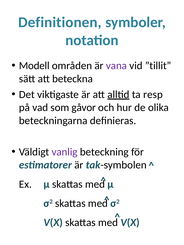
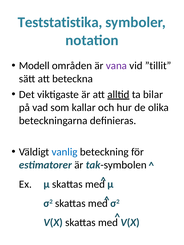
Definitionen: Definitionen -> Teststatistika (60, 22)
resp: resp -> bilar (153, 95)
gåvor: gåvor -> kallar (84, 108)
vanlig colour: purple -> blue (65, 152)
